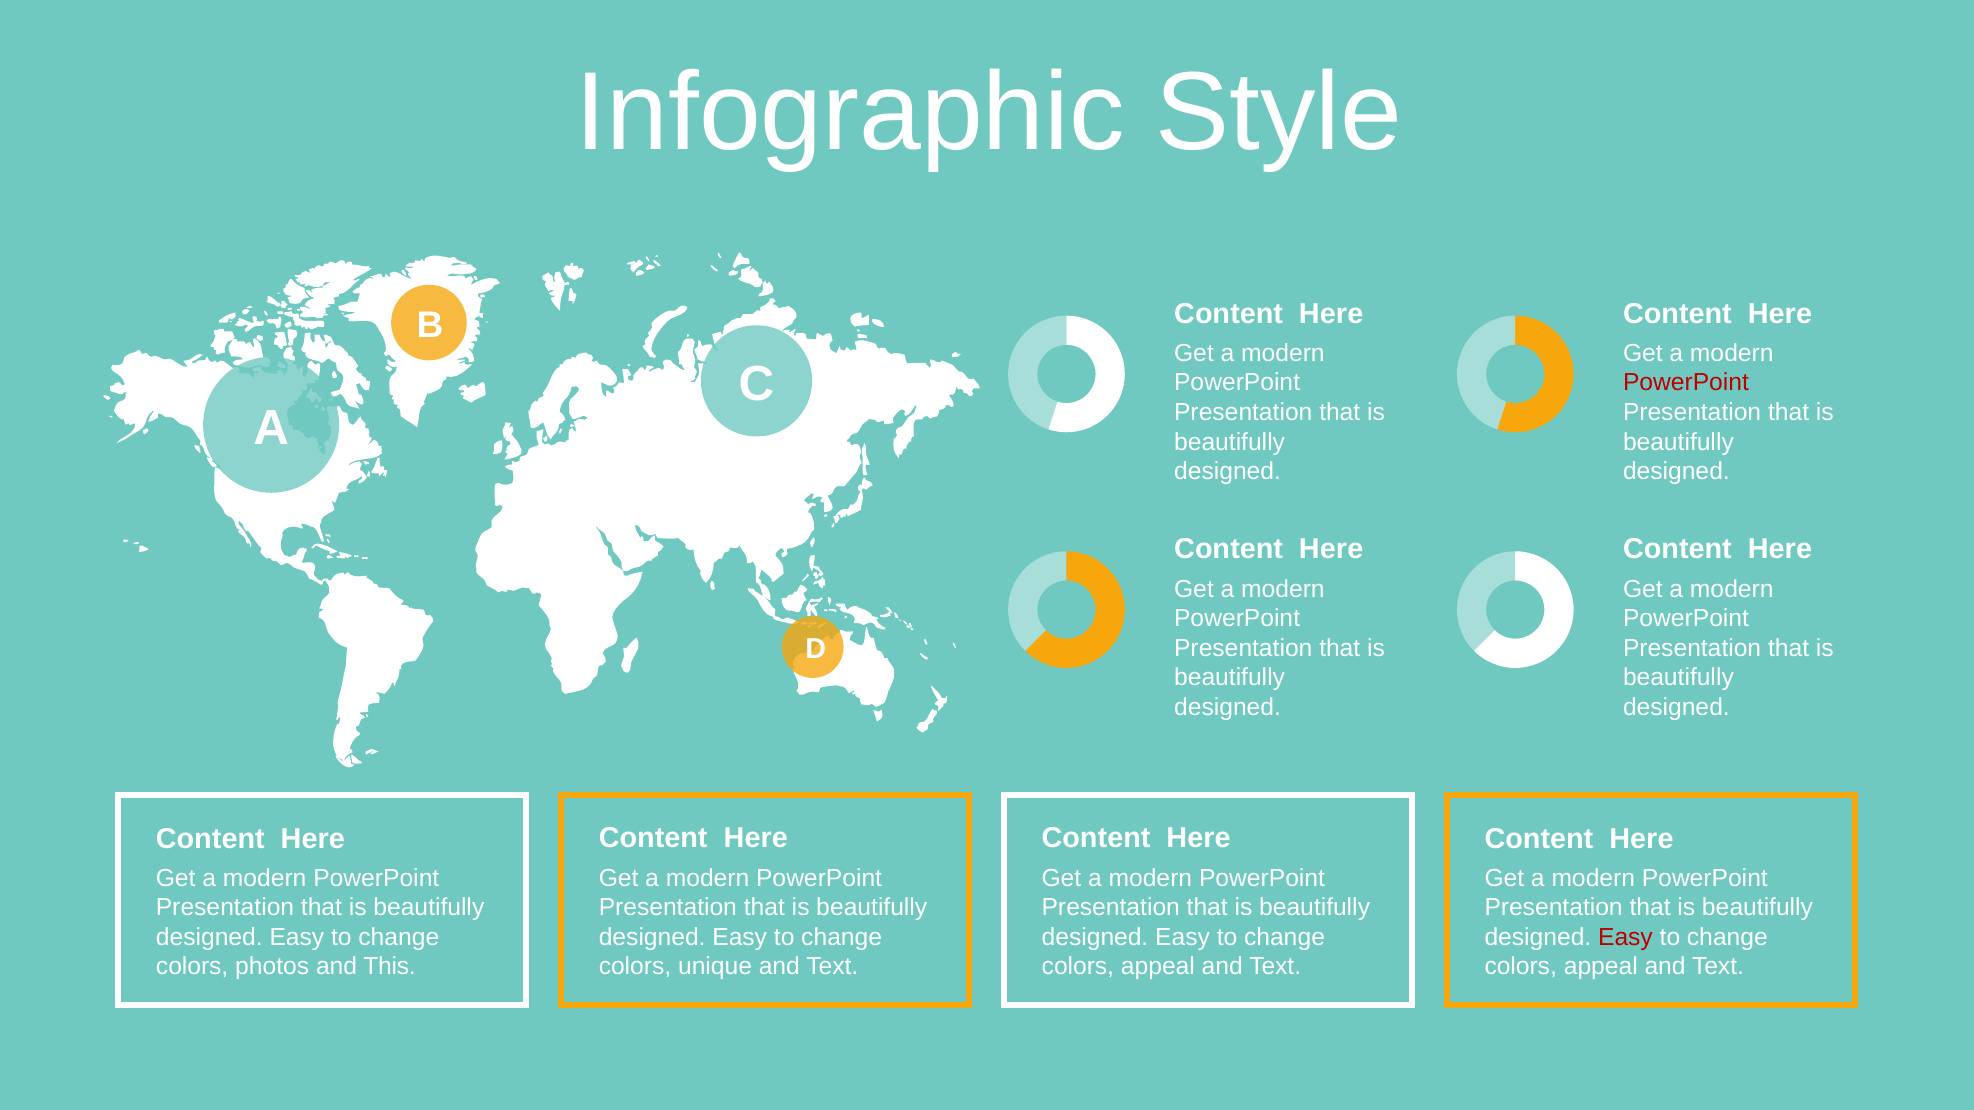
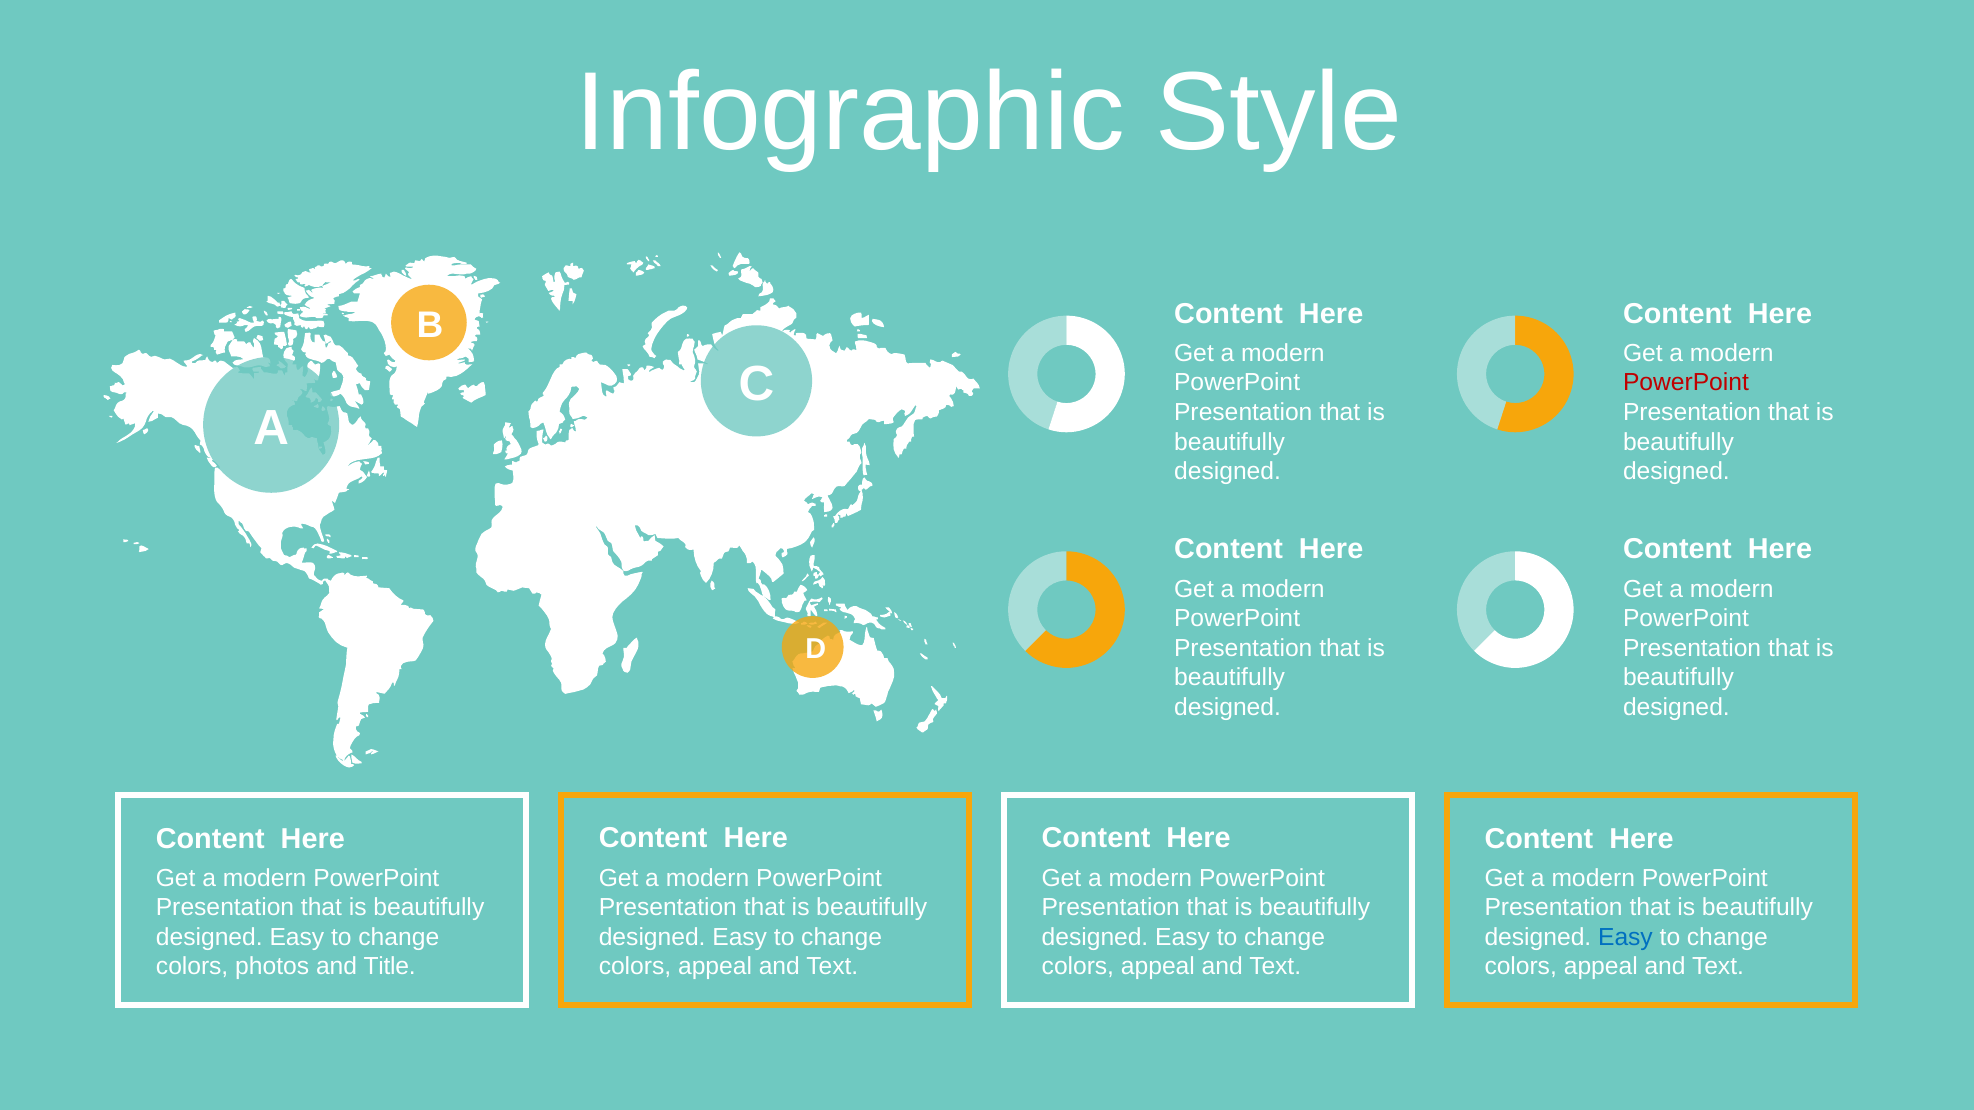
Easy colour: red -> blue (1625, 937)
This: This -> Title (390, 967)
unique: unique -> appeal (715, 967)
